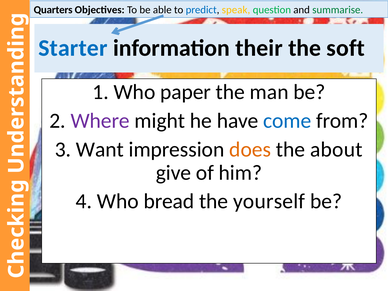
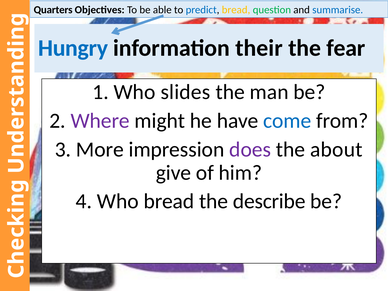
predict speak: speak -> bread (236, 10)
summarise colour: green -> blue (338, 10)
Starter: Starter -> Hungry (73, 48)
soft: soft -> fear (346, 48)
paper: paper -> slides (185, 92)
Want: Want -> More (100, 149)
does colour: orange -> purple (250, 149)
yourself: yourself -> describe (269, 201)
